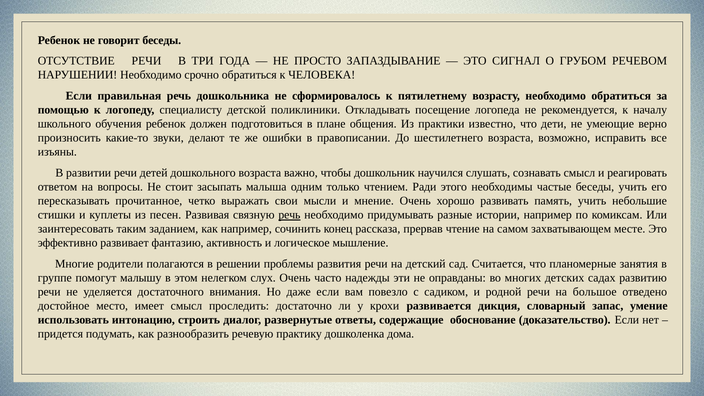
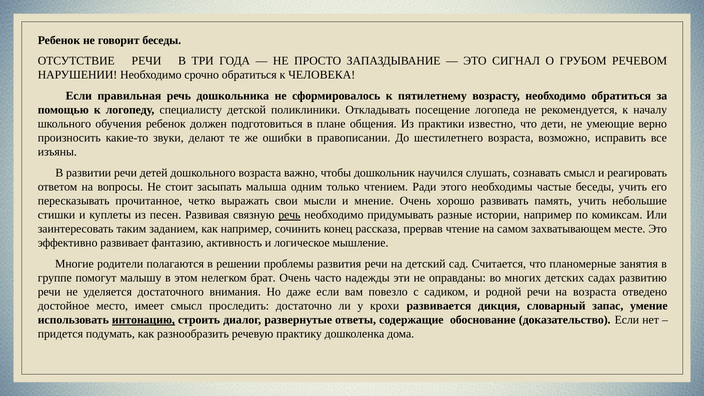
слух: слух -> брат (263, 278)
на большое: большое -> возраста (595, 292)
интонацию underline: none -> present (143, 320)
